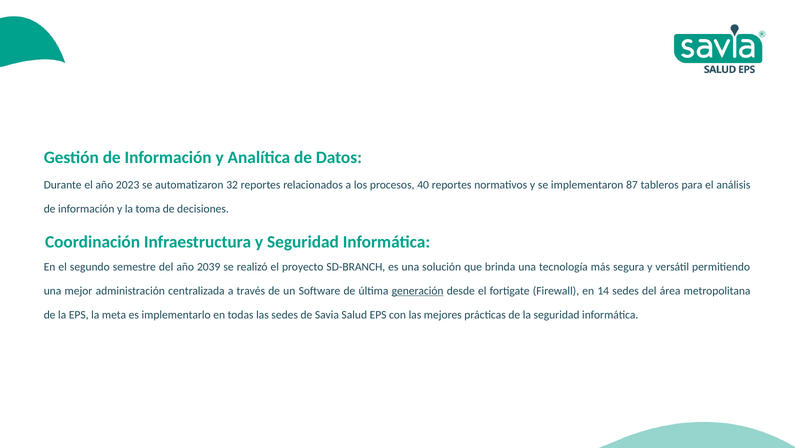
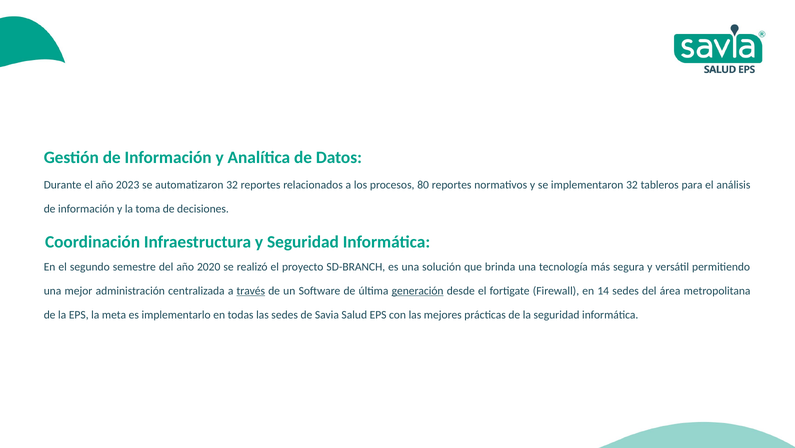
40: 40 -> 80 (423, 185)
implementaron 87: 87 -> 32 (632, 185)
2039: 2039 -> 2020 (209, 267)
través underline: none -> present (251, 290)
